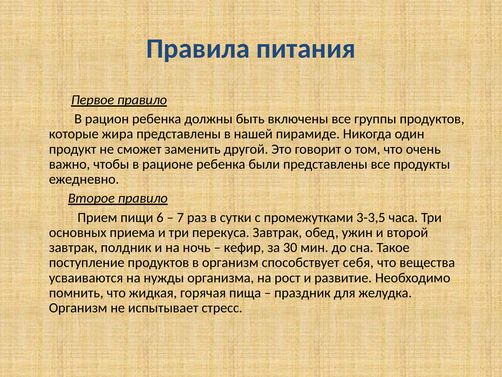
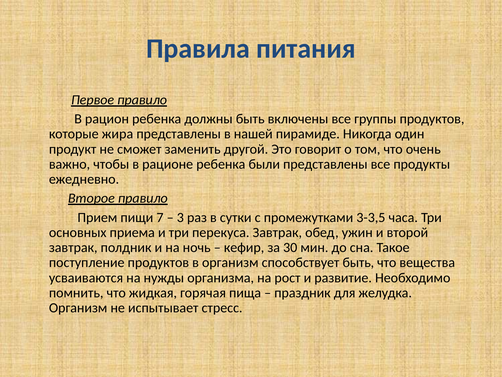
6: 6 -> 7 (160, 217)
7: 7 -> 3 (180, 217)
способствует себя: себя -> быть (358, 262)
